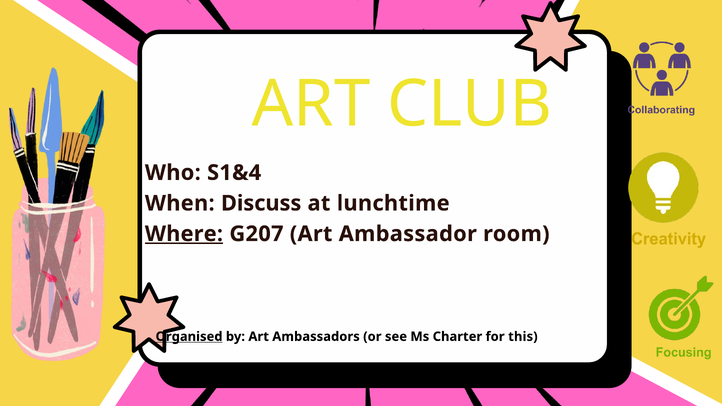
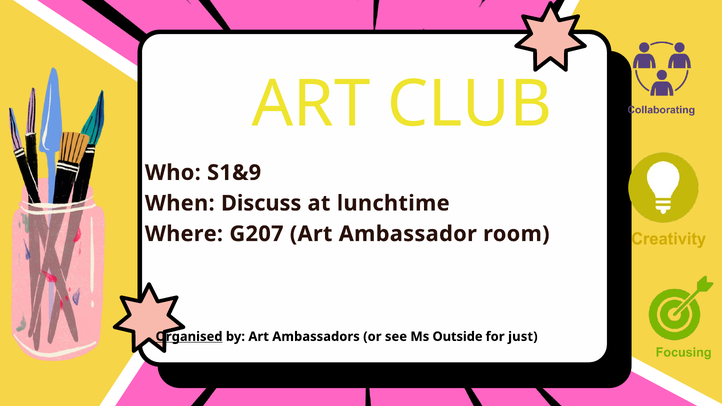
S1&4: S1&4 -> S1&9 (234, 173)
Where underline: present -> none (184, 234)
Charter: Charter -> Outside (457, 337)
this: this -> just (523, 337)
